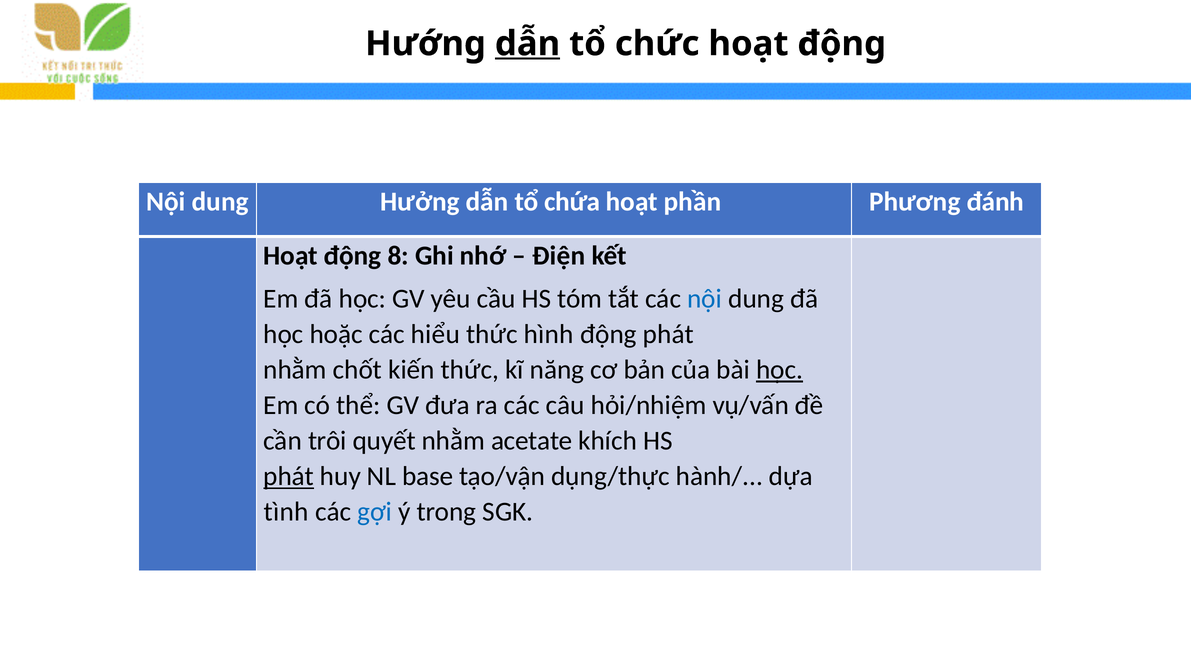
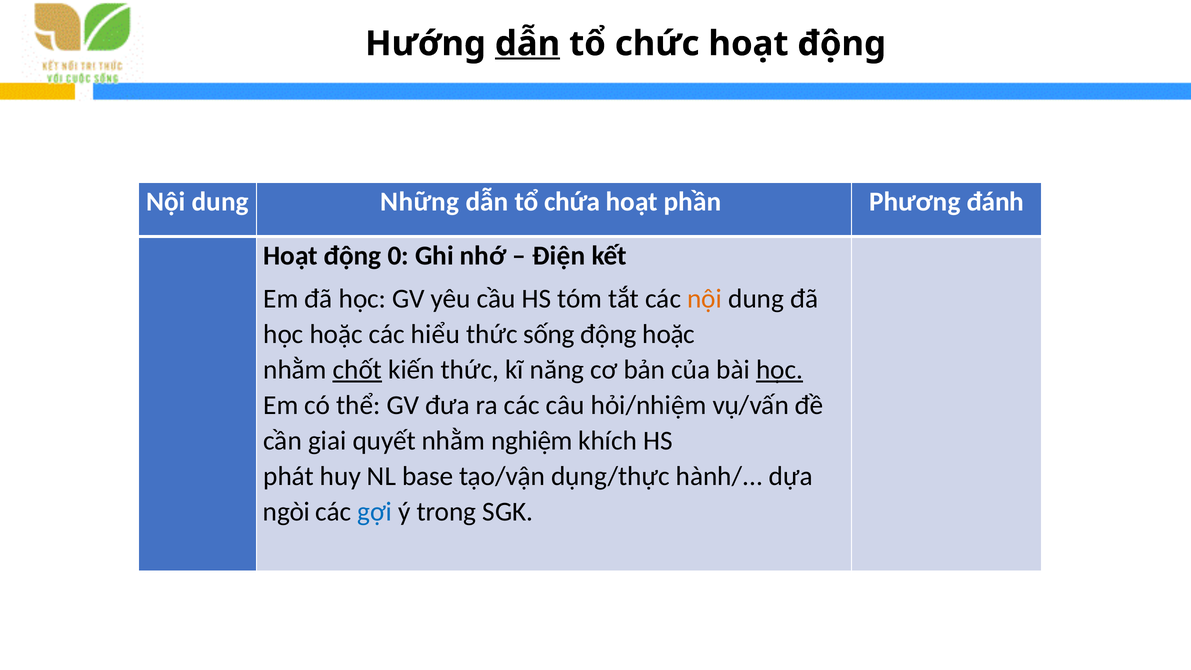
Hưởng: Hưởng -> Những (420, 202)
8: 8 -> 0 (398, 256)
nội colour: blue -> orange (705, 299)
hình: hình -> sống (549, 334)
động phát: phát -> hoặc (669, 334)
chốt underline: none -> present (357, 370)
trôi: trôi -> giai (327, 441)
acetate: acetate -> nghiệm (532, 441)
phát underline: present -> none (289, 476)
tình: tình -> ngòi (286, 512)
